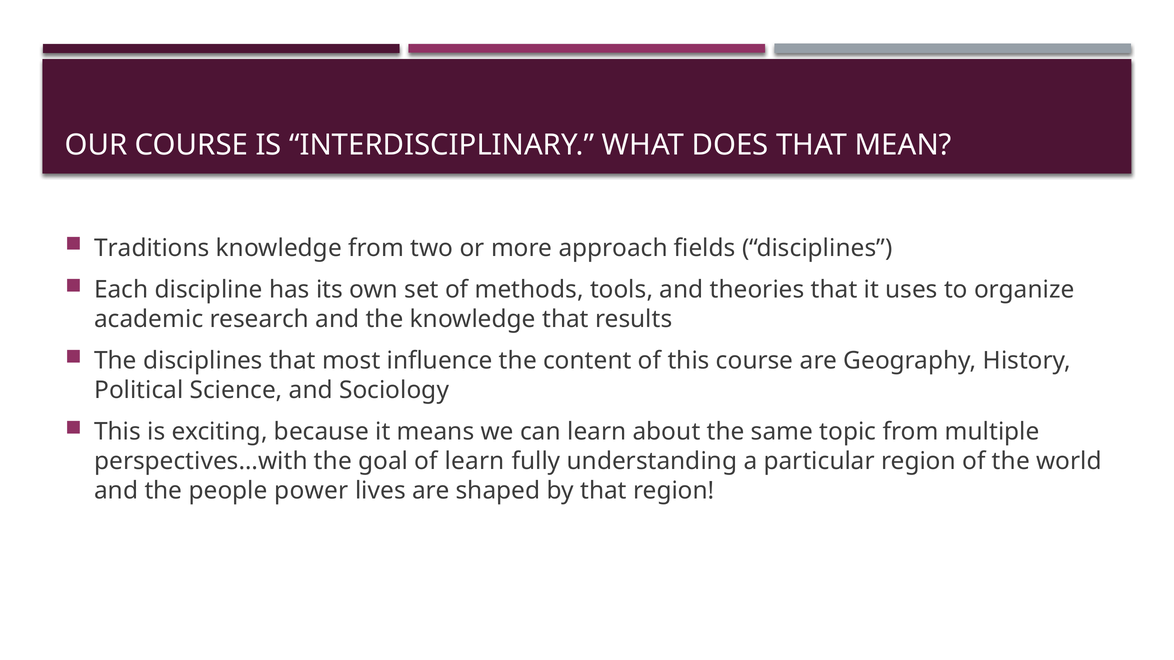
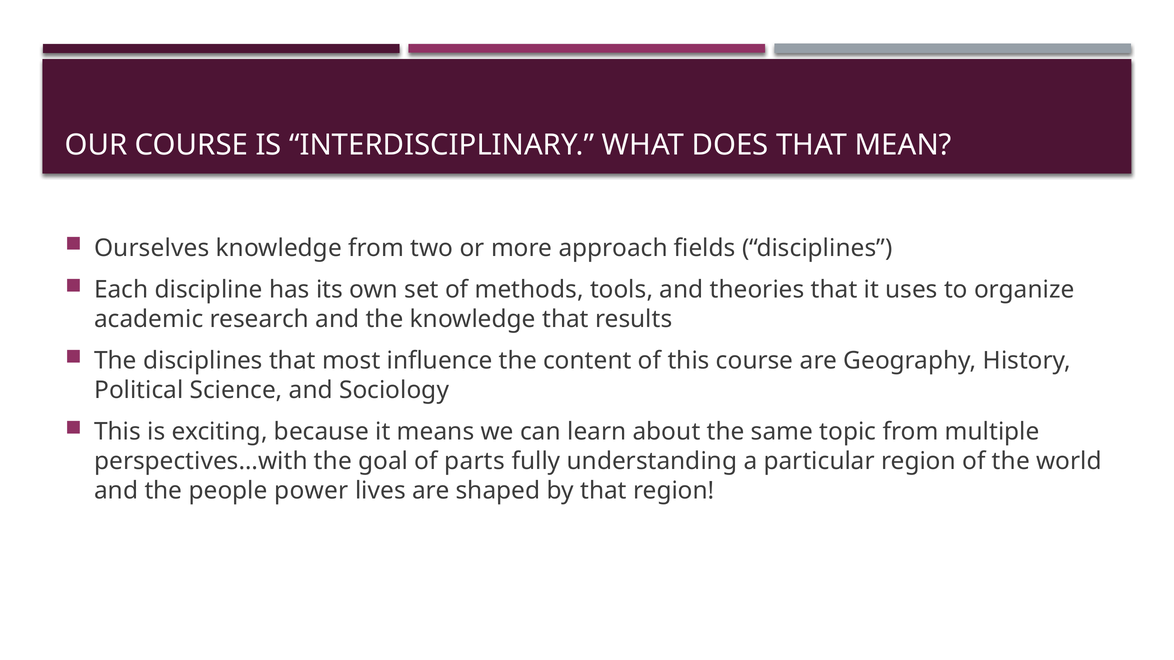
Traditions: Traditions -> Ourselves (152, 248)
of learn: learn -> parts (475, 462)
